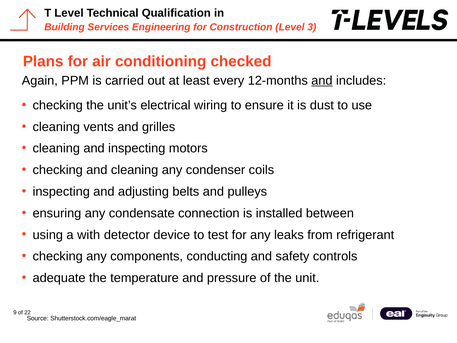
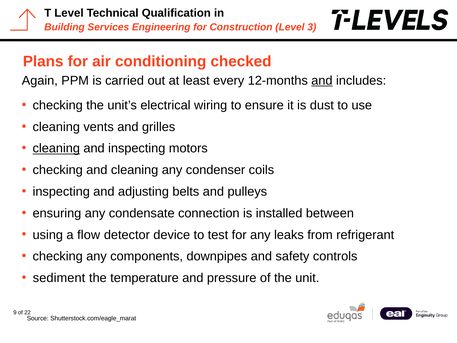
cleaning underline: none -> present (56, 148)
with: with -> flow (89, 235)
conducting: conducting -> downpipes (217, 256)
adequate: adequate -> sediment (59, 278)
